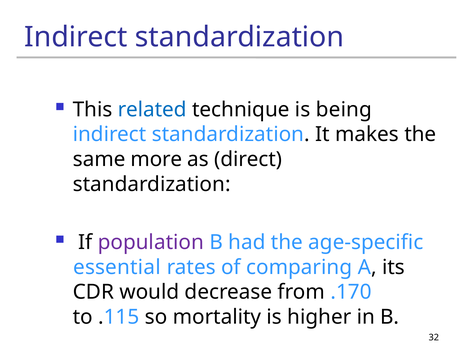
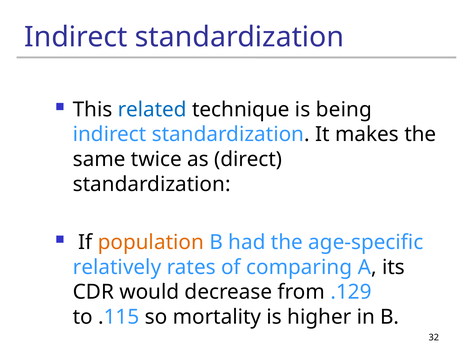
more: more -> twice (156, 159)
population colour: purple -> orange (151, 243)
essential: essential -> relatively (117, 267)
.170: .170 -> .129 (351, 292)
